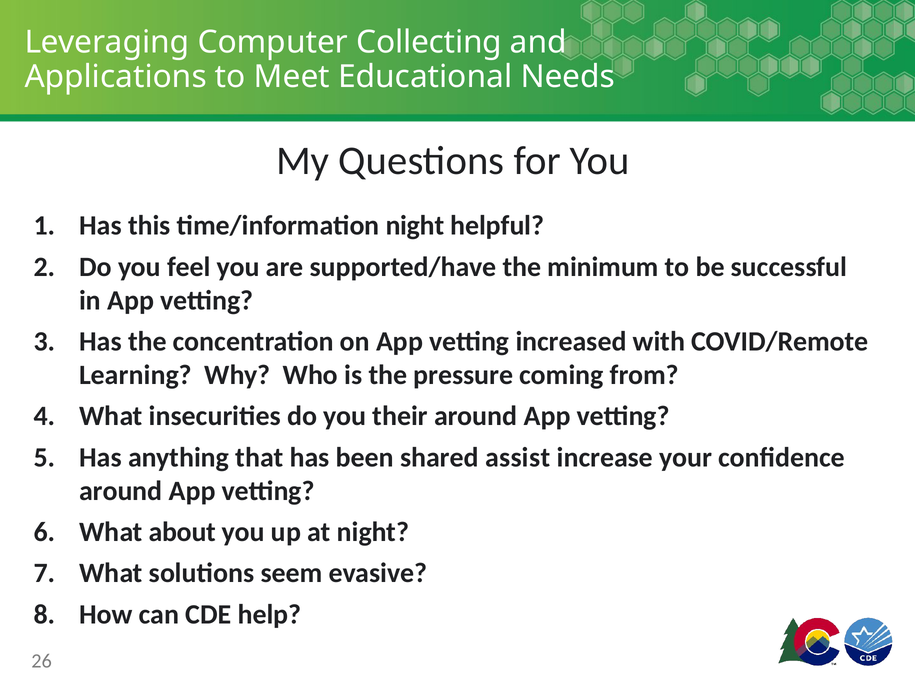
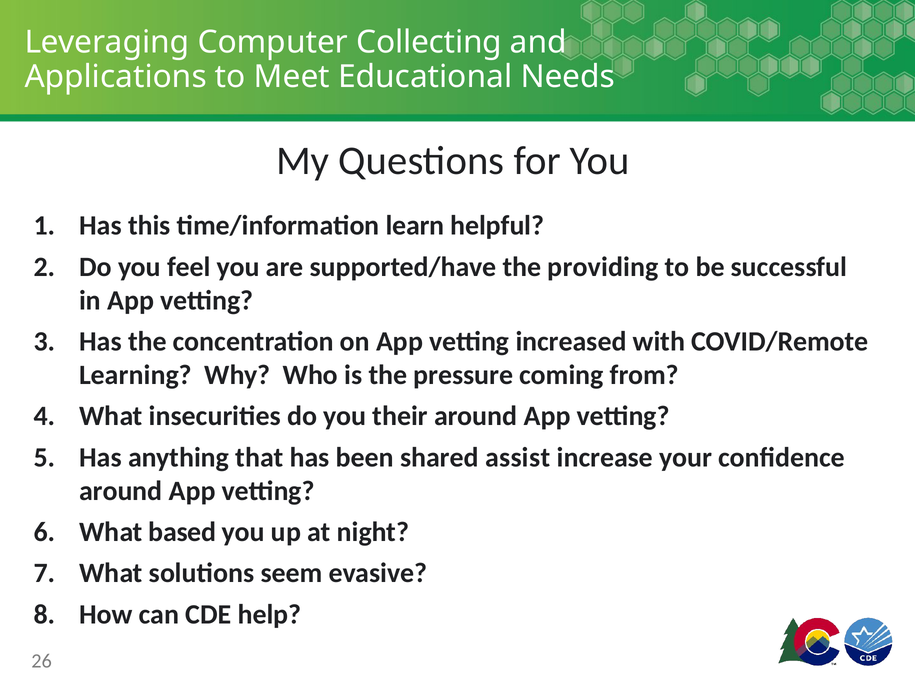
time/information night: night -> learn (415, 226)
minimum: minimum -> providing (603, 267)
about: about -> based (182, 532)
